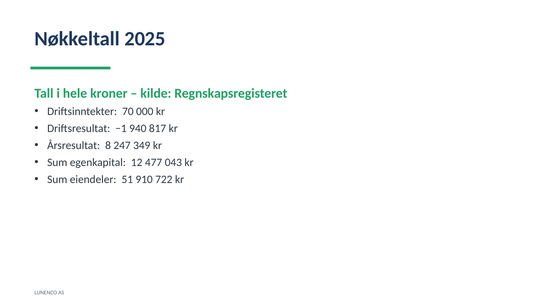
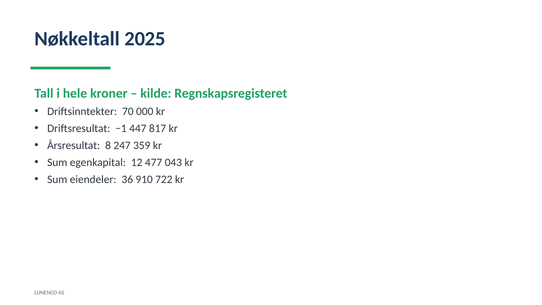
940: 940 -> 447 (138, 128)
349: 349 -> 359 (142, 145)
51: 51 -> 36 (127, 179)
